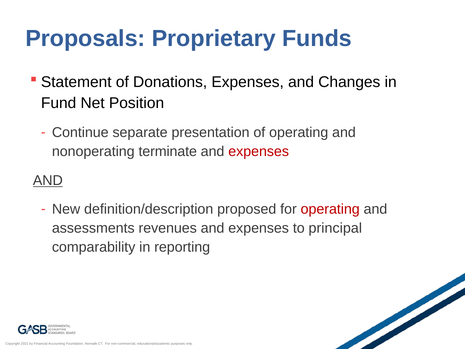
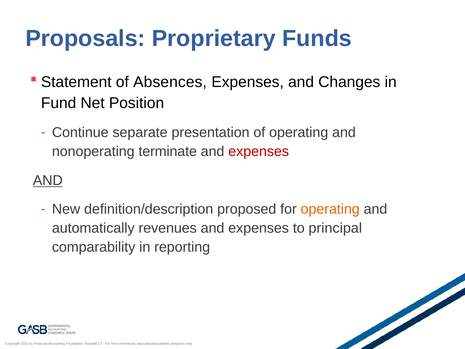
Donations: Donations -> Absences (170, 82)
operating colour: red -> orange (330, 209)
assessments: assessments -> automatically (93, 228)
